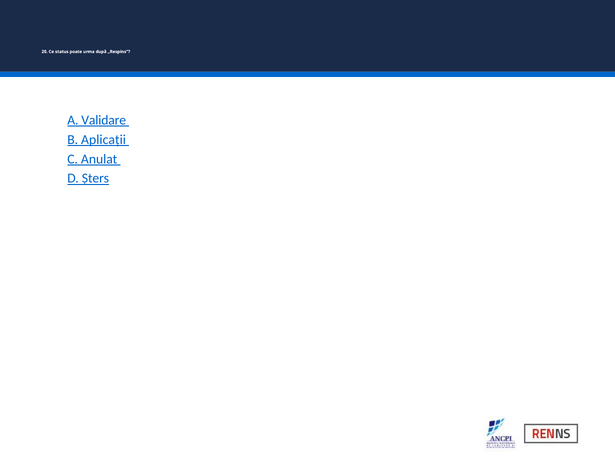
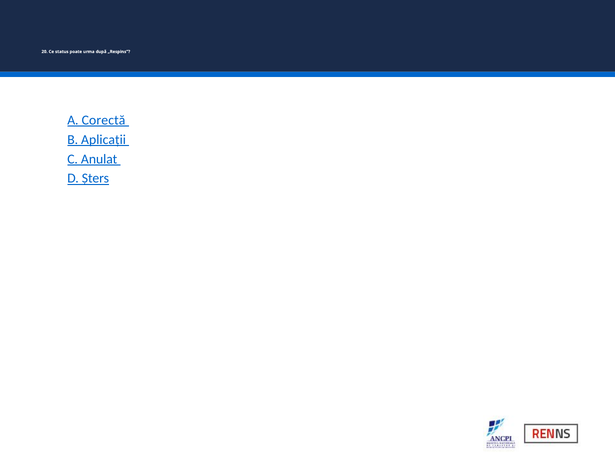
Validare: Validare -> Corectă (104, 120)
